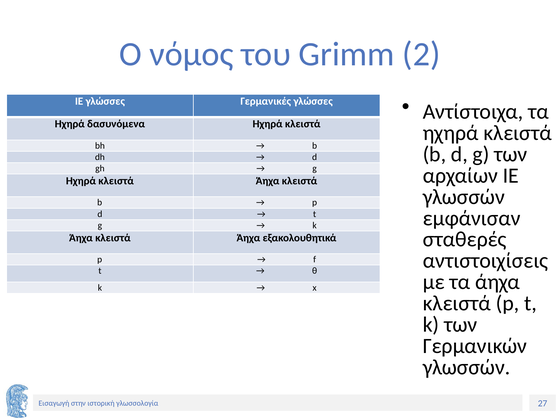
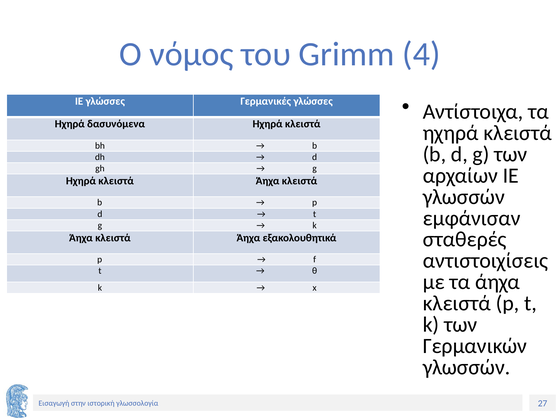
2: 2 -> 4 (421, 54)
